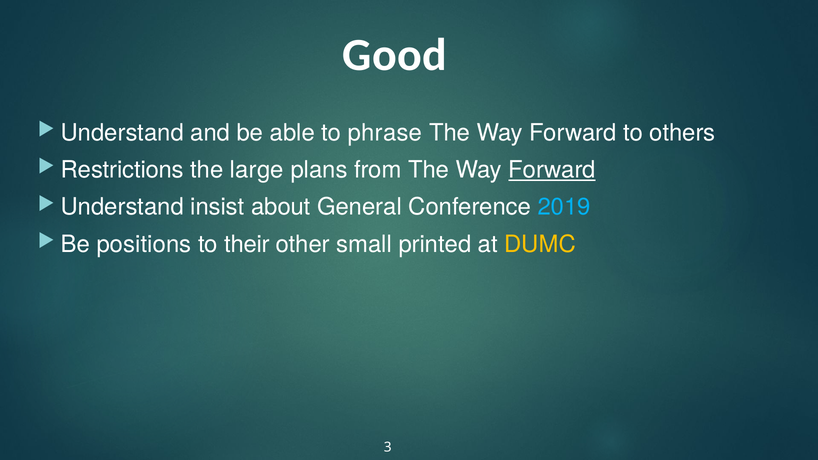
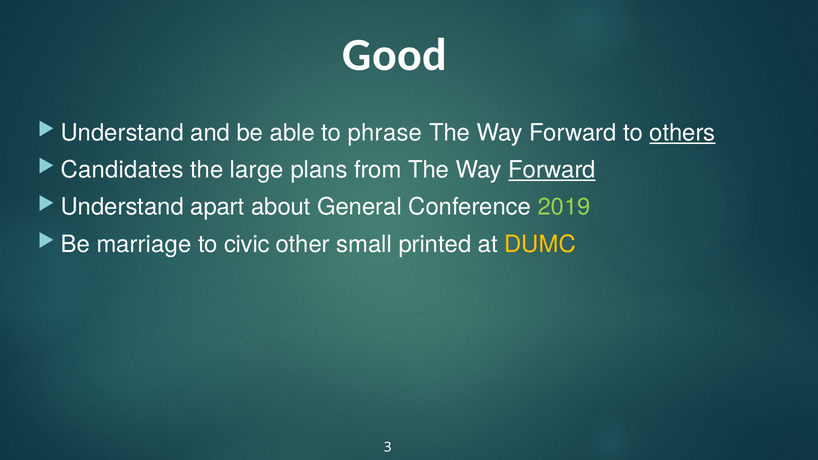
others underline: none -> present (682, 133)
Restrictions: Restrictions -> Candidates (122, 170)
insist: insist -> apart (217, 207)
2019 colour: light blue -> light green (564, 207)
positions: positions -> marriage (144, 244)
their: their -> civic (247, 244)
